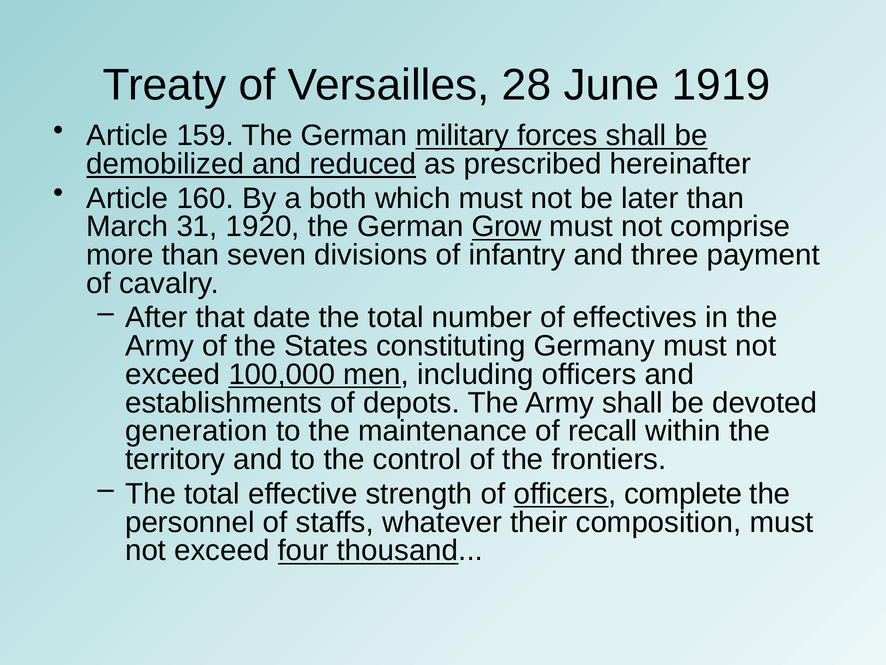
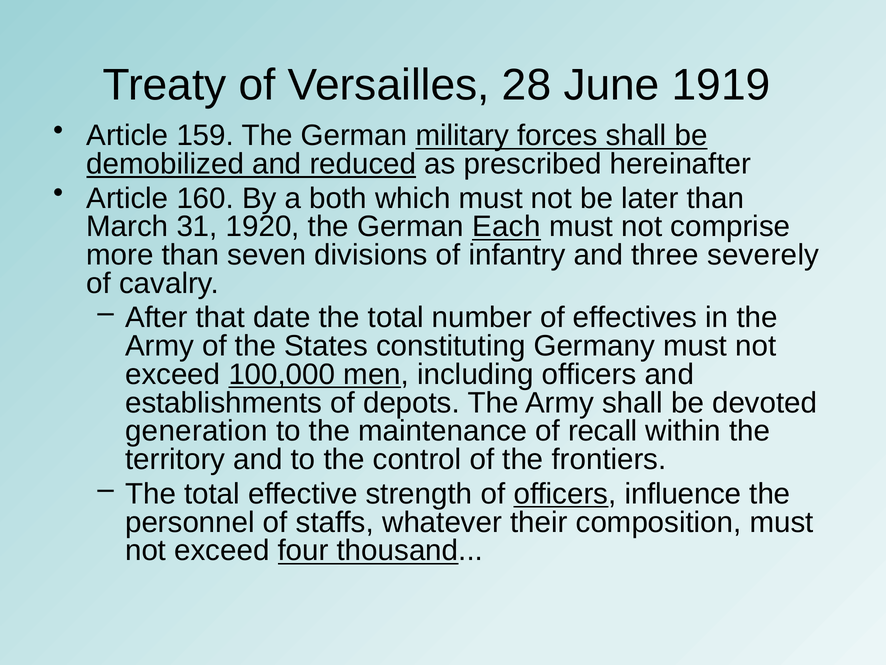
Grow: Grow -> Each (506, 226)
payment: payment -> severely (763, 255)
complete: complete -> influence (683, 493)
